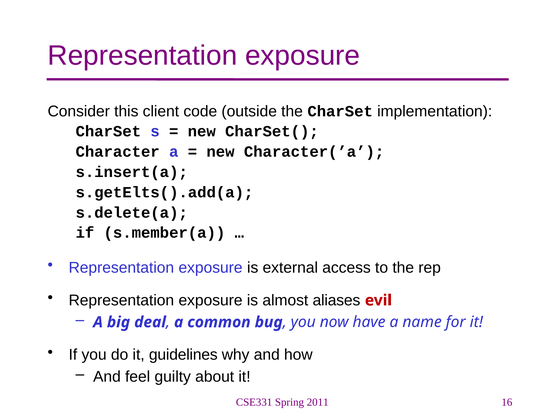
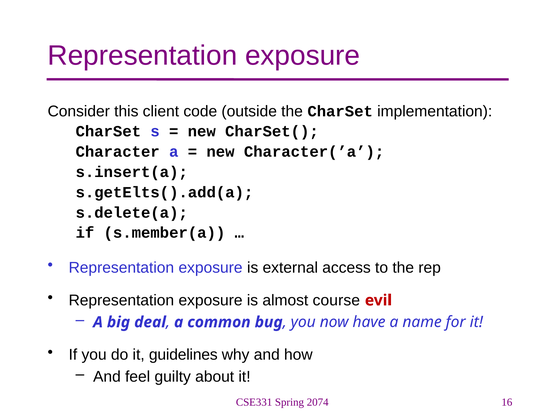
aliases: aliases -> course (336, 300)
2011: 2011 -> 2074 (318, 402)
